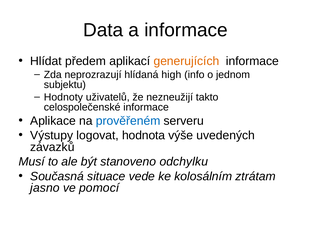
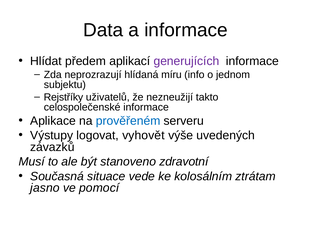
generujících colour: orange -> purple (186, 61)
high: high -> míru (171, 75)
Hodnoty: Hodnoty -> Rejstříky (63, 97)
hodnota: hodnota -> vyhovět (143, 136)
odchylku: odchylku -> zdravotní (184, 162)
